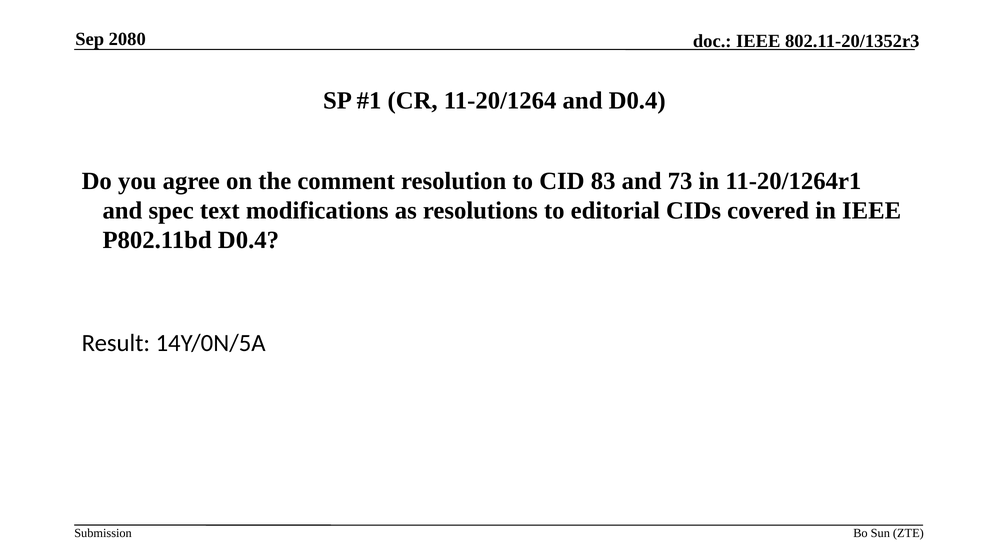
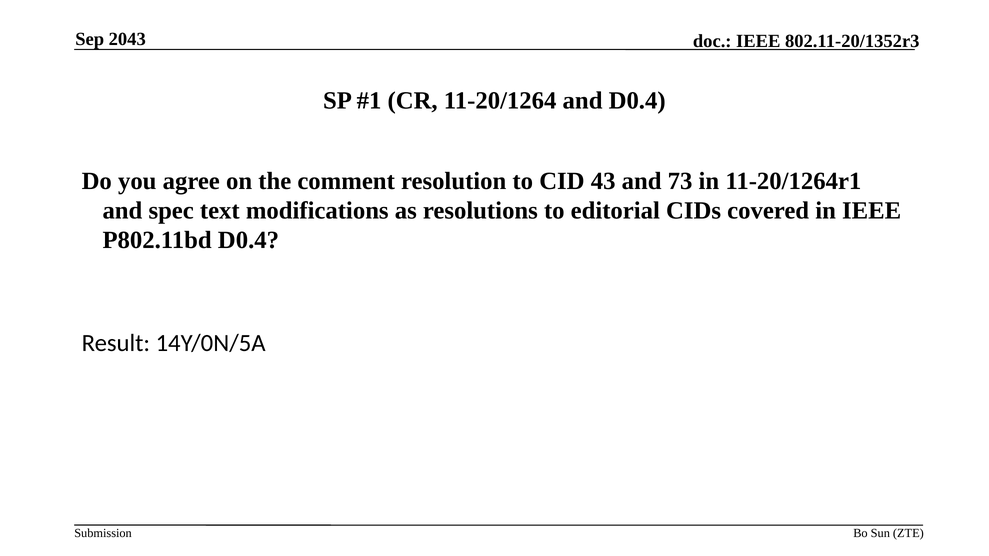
2080: 2080 -> 2043 (127, 39)
83: 83 -> 43 (603, 181)
